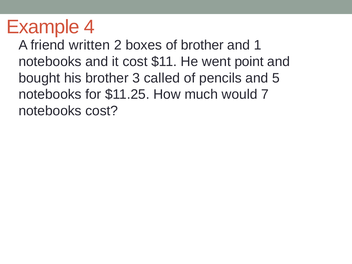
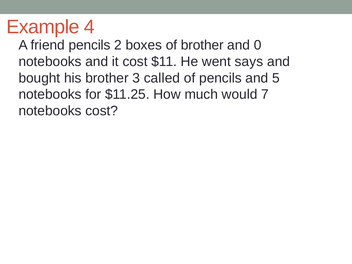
friend written: written -> pencils (90, 45)
1: 1 -> 0 (258, 45)
point: point -> says (249, 62)
